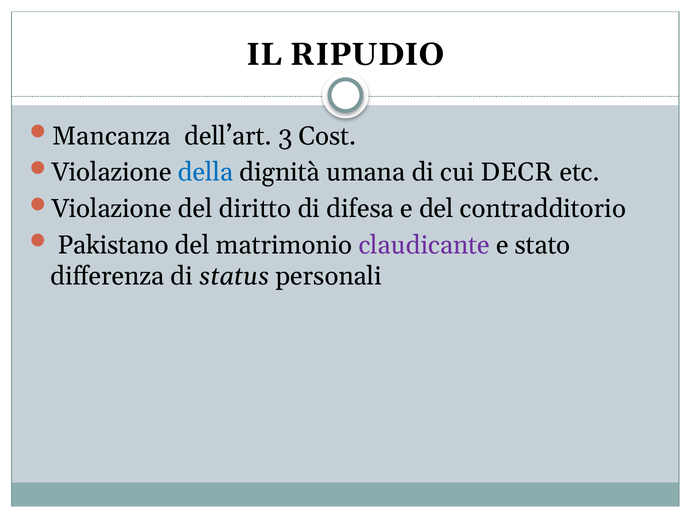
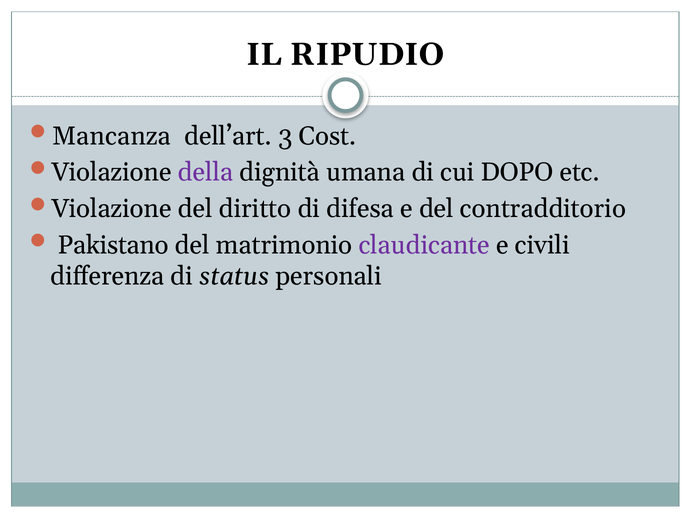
della colour: blue -> purple (205, 172)
DECR: DECR -> DOPO (517, 172)
stato: stato -> civili (542, 245)
